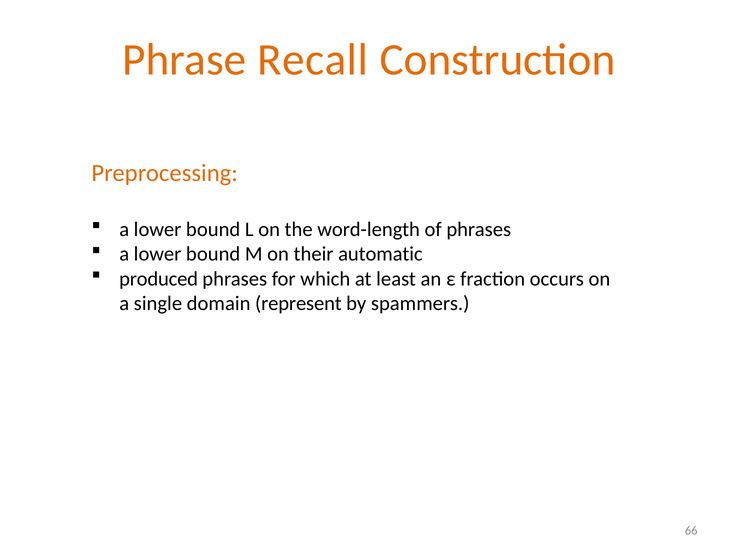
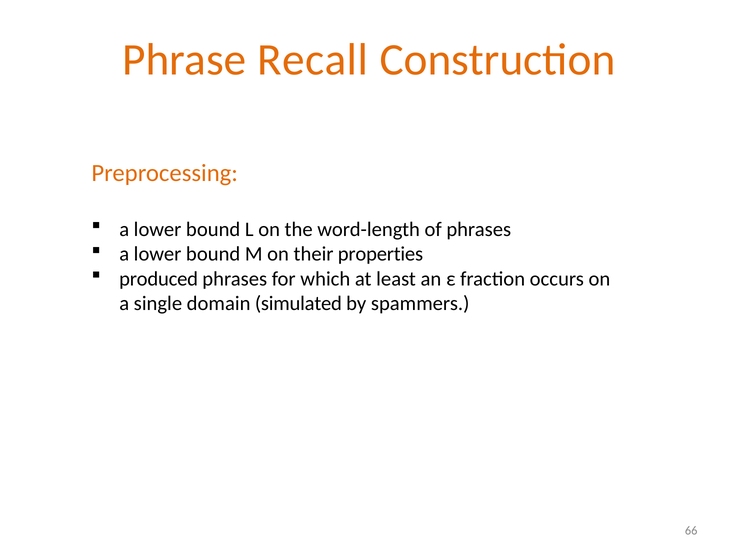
automatic: automatic -> properties (380, 254)
represent: represent -> simulated (298, 304)
